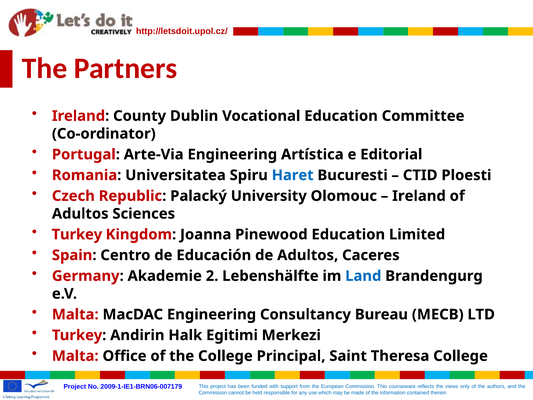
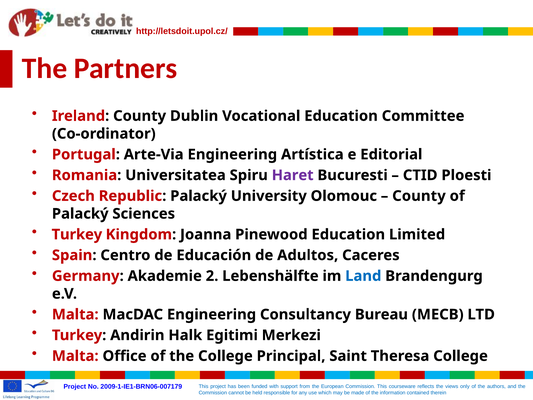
Haret colour: blue -> purple (293, 175)
Ireland: Ireland -> County (419, 196)
Adultos: Adultos -> Palacký (80, 214)
